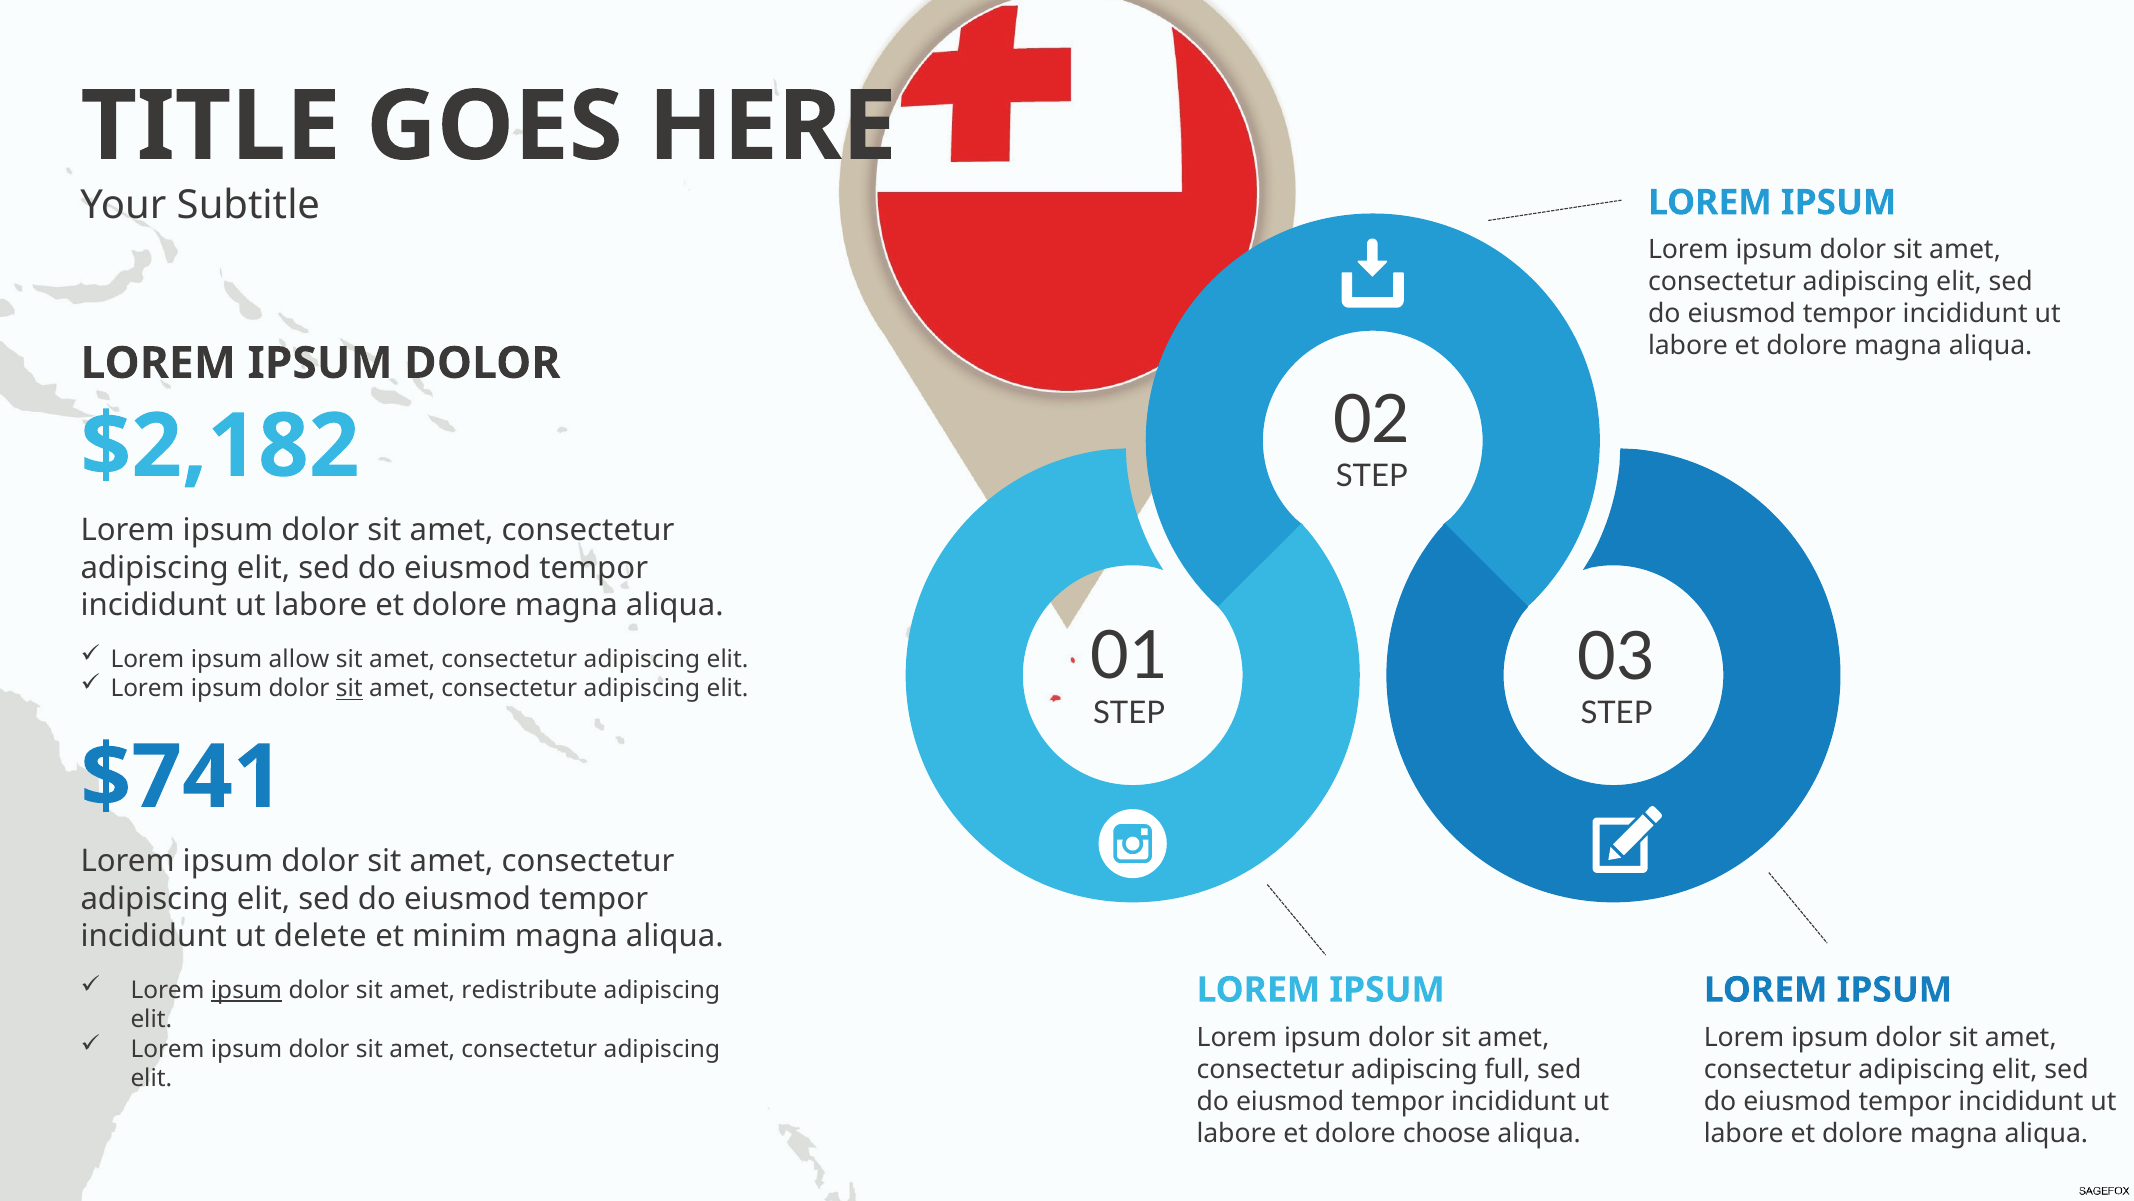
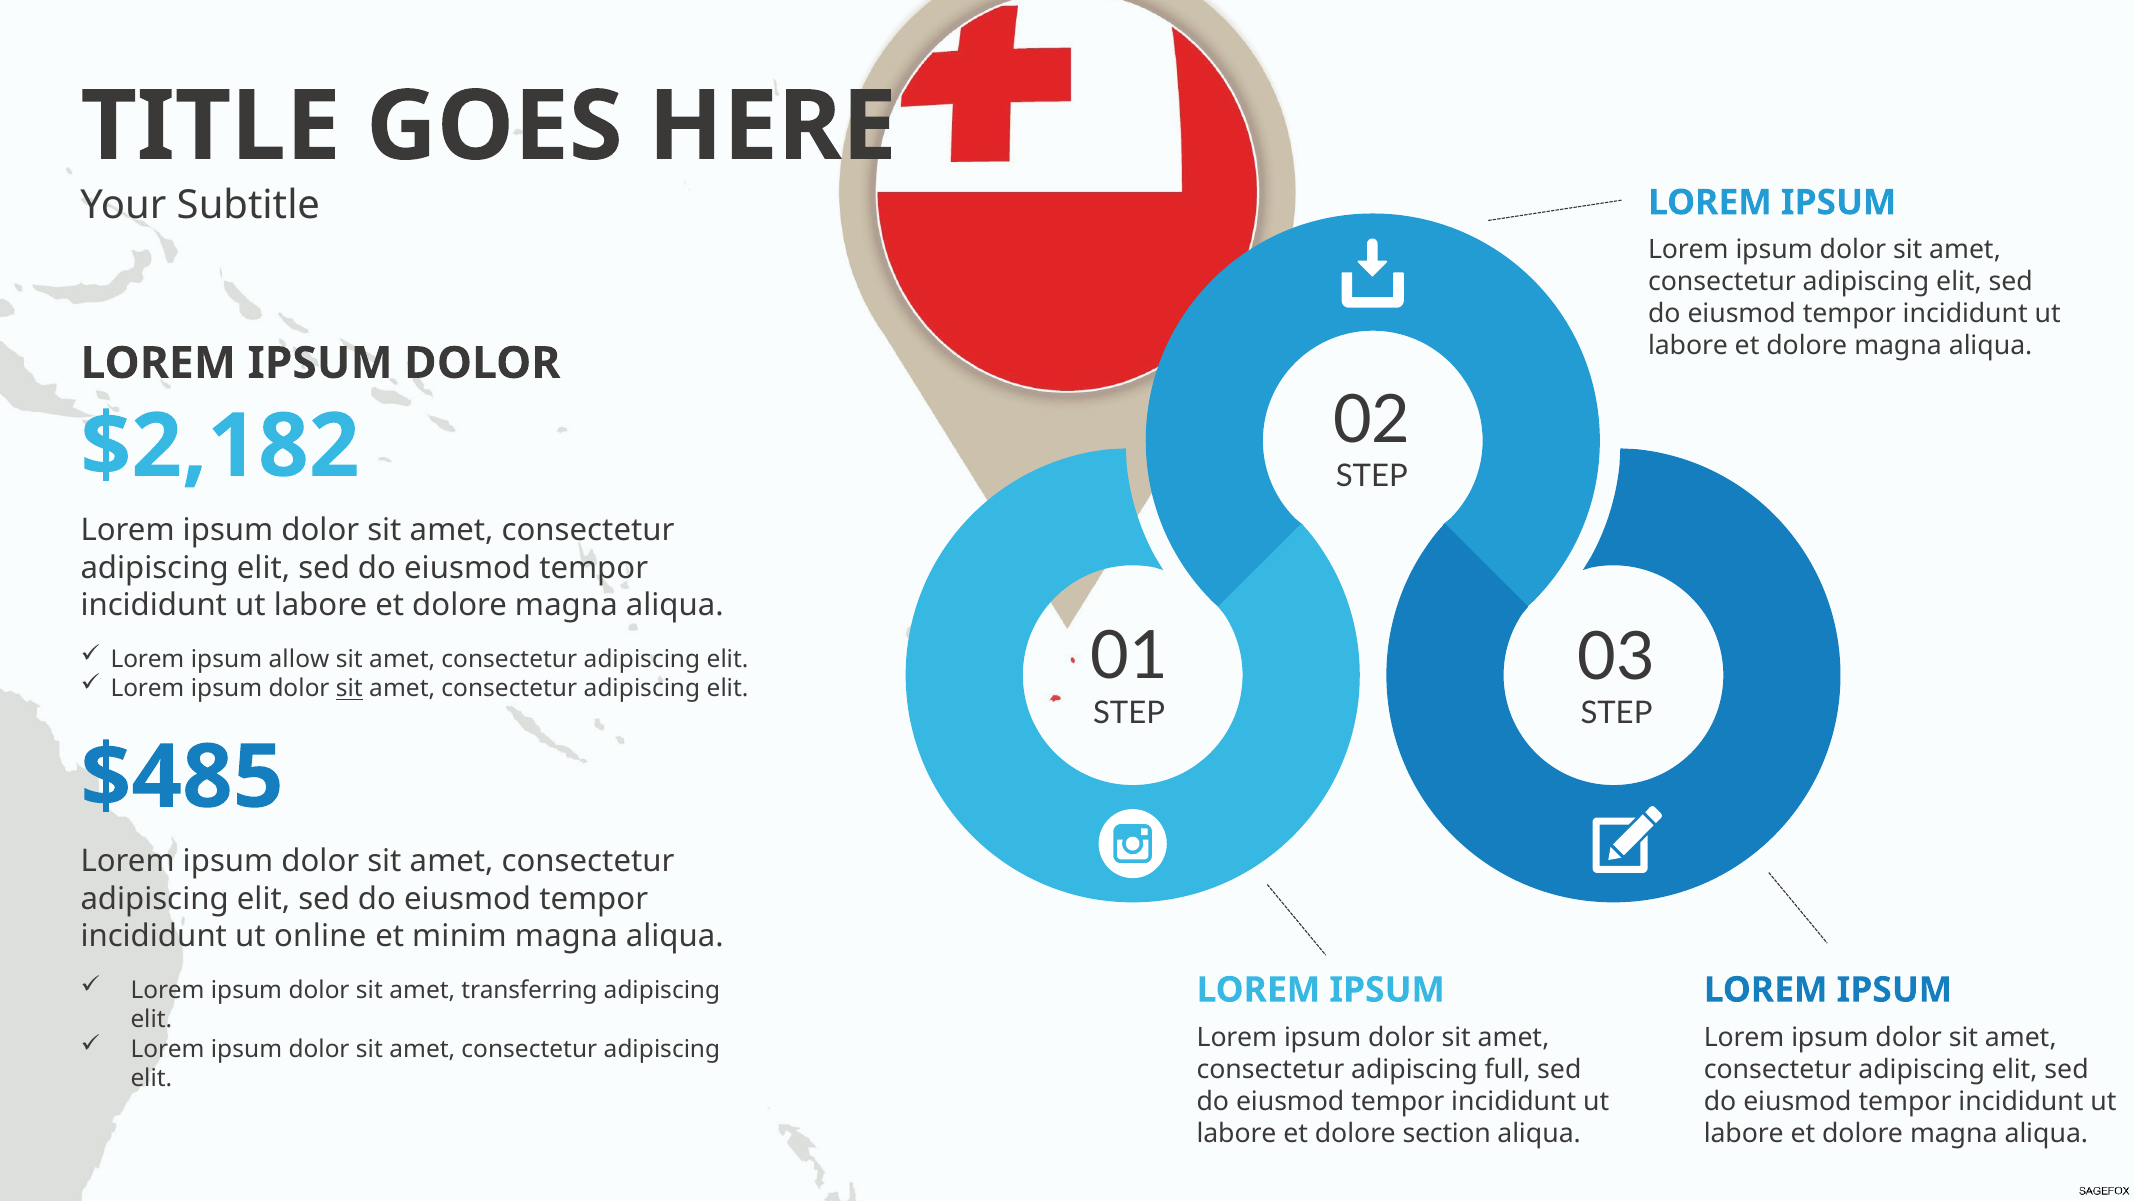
$741: $741 -> $485 (182, 777)
delete: delete -> online (320, 936)
ipsum underline: present -> none (246, 990)
redistribute: redistribute -> transferring (529, 990)
choose: choose -> section (1447, 1133)
